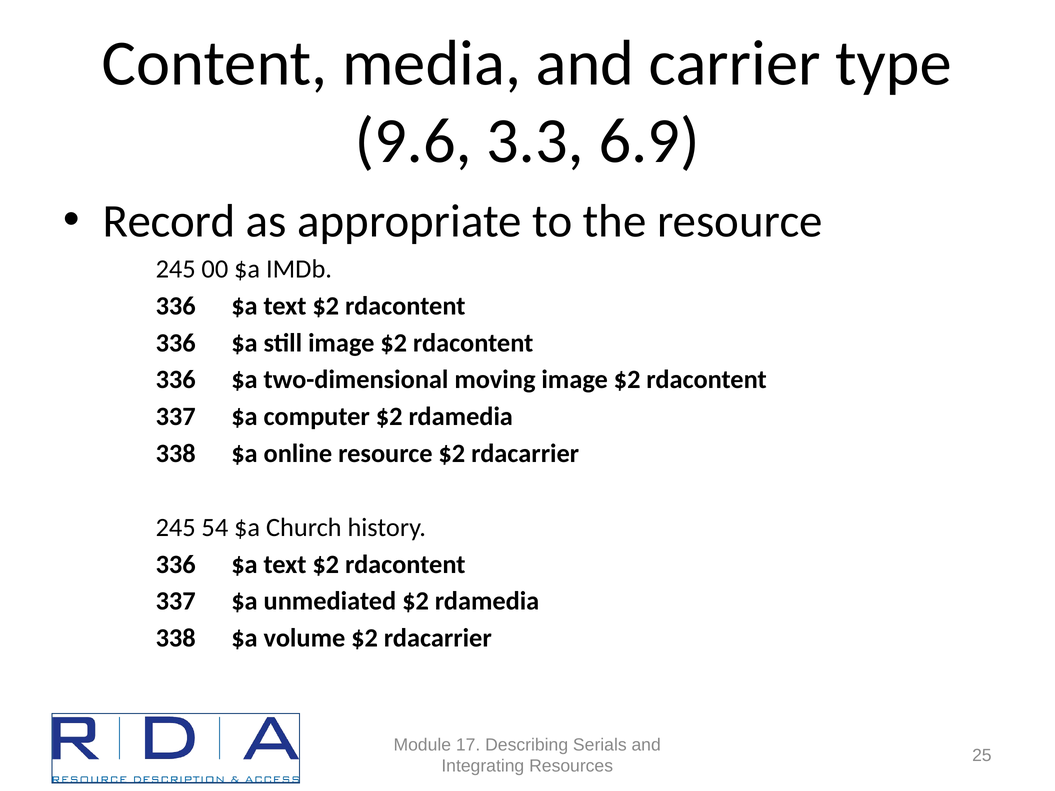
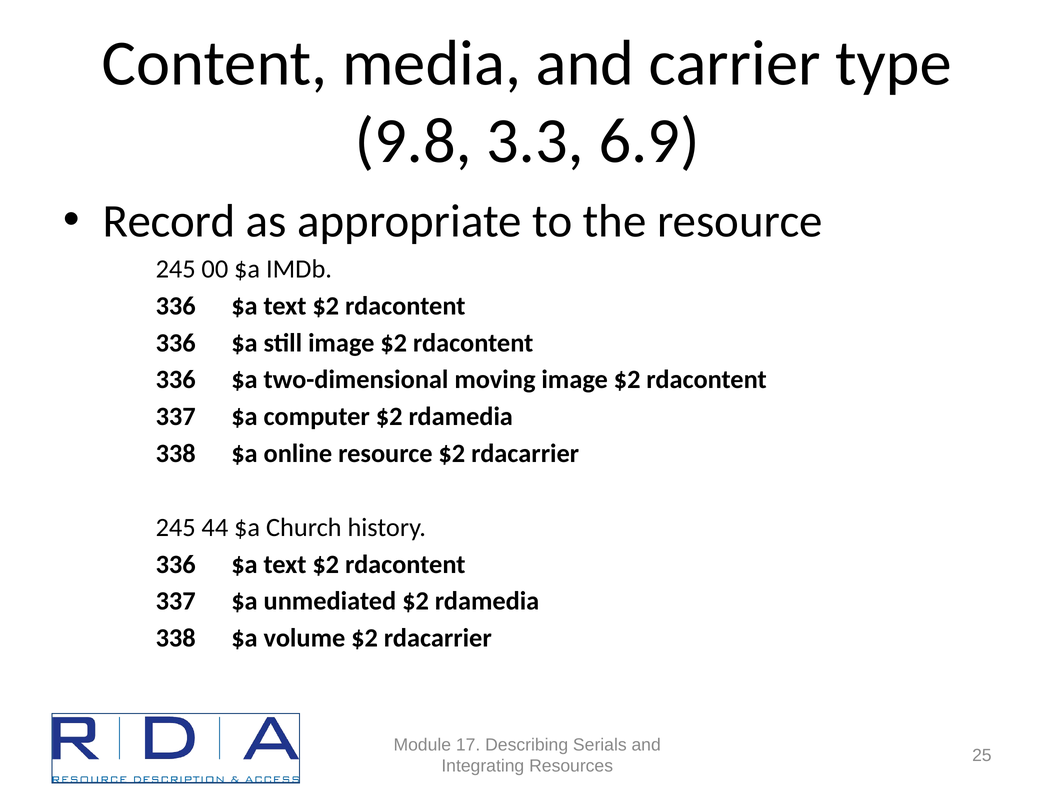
9.6: 9.6 -> 9.8 (413, 141)
54: 54 -> 44 (215, 528)
